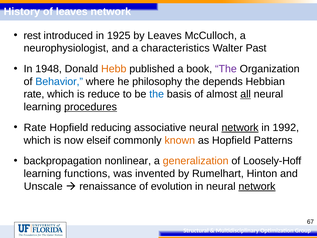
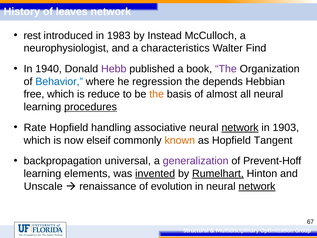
1925: 1925 -> 1983 (119, 36)
by Leaves: Leaves -> Instead (165, 36)
Past: Past -> Find (256, 48)
1948: 1948 -> 1940 (49, 69)
Hebb colour: orange -> purple (114, 69)
philosophy: philosophy -> regression (157, 81)
rate: rate -> free (34, 94)
the colour: blue -> orange (157, 94)
all underline: present -> none (246, 94)
reducing: reducing -> handling (111, 127)
1992: 1992 -> 1903 (286, 127)
Patterns: Patterns -> Tangent (273, 140)
nonlinear: nonlinear -> universal (128, 161)
generalization colour: orange -> purple (196, 161)
Loosely-Hoff: Loosely-Hoff -> Prevent-Hoff (272, 161)
functions: functions -> elements (87, 173)
invented underline: none -> present (155, 173)
Rumelhart underline: none -> present (218, 173)
